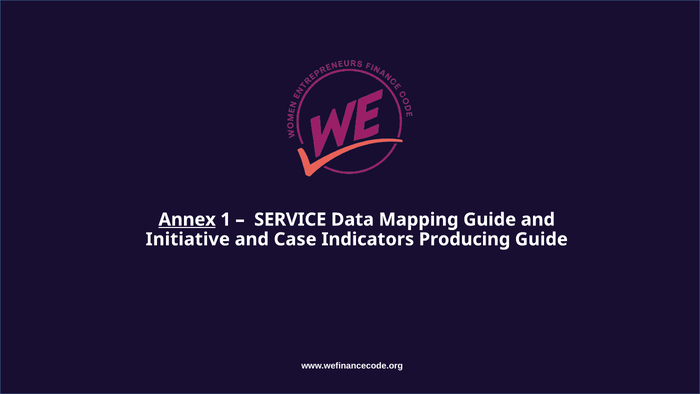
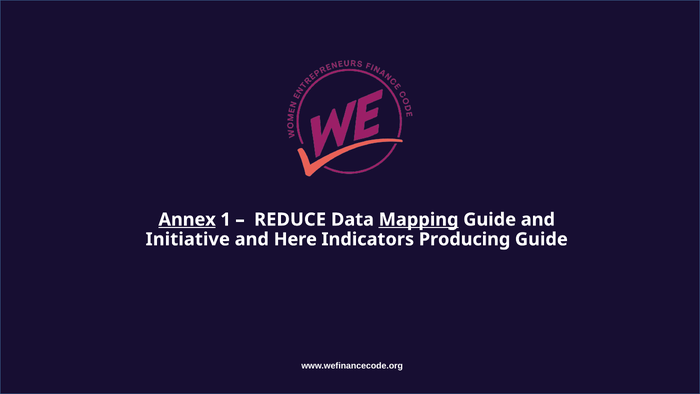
SERVICE: SERVICE -> REDUCE (290, 219)
Mapping underline: none -> present (419, 219)
Case: Case -> Here (295, 239)
